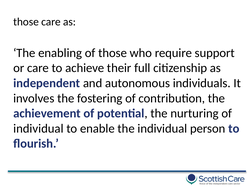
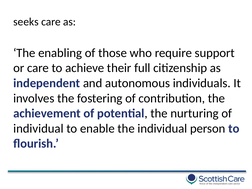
those: those -> seeks (26, 22)
